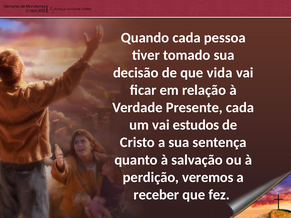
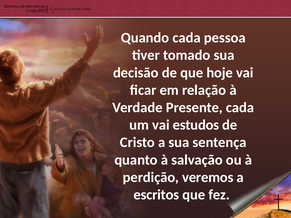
vida: vida -> hoje (220, 73)
receber: receber -> escritos (156, 195)
